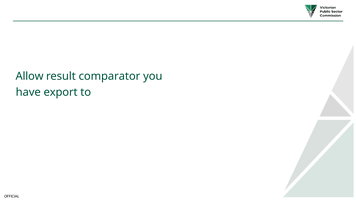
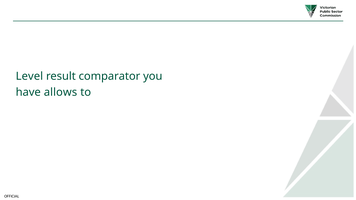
Allow: Allow -> Level (29, 76)
export: export -> allows (60, 92)
